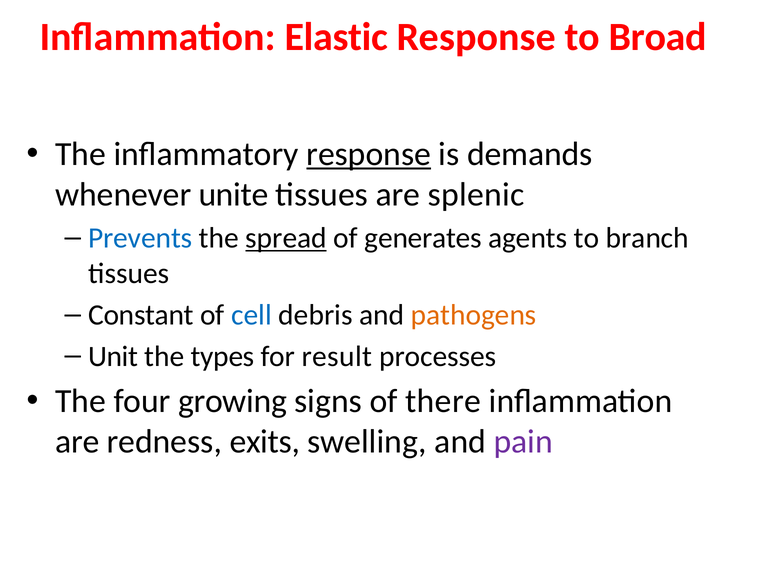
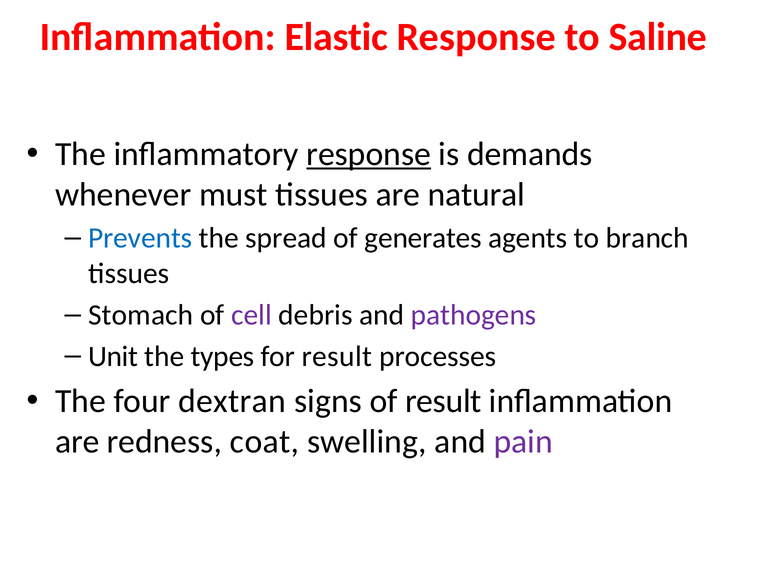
Broad: Broad -> Saline (658, 37)
unite: unite -> must (233, 195)
splenic: splenic -> natural (476, 195)
spread underline: present -> none (286, 238)
Constant: Constant -> Stomach (141, 315)
cell colour: blue -> purple (251, 315)
pathogens colour: orange -> purple (474, 315)
growing: growing -> dextran (232, 401)
of there: there -> result (443, 401)
exits: exits -> coat (265, 442)
